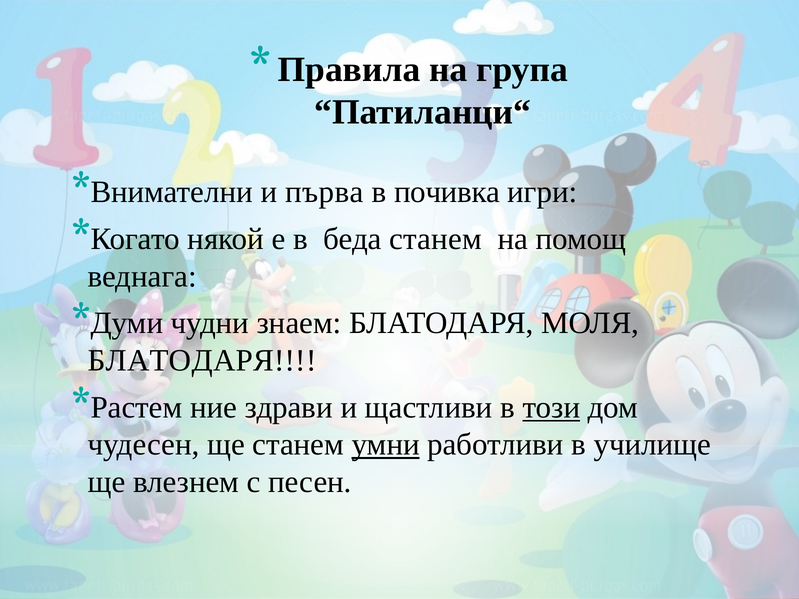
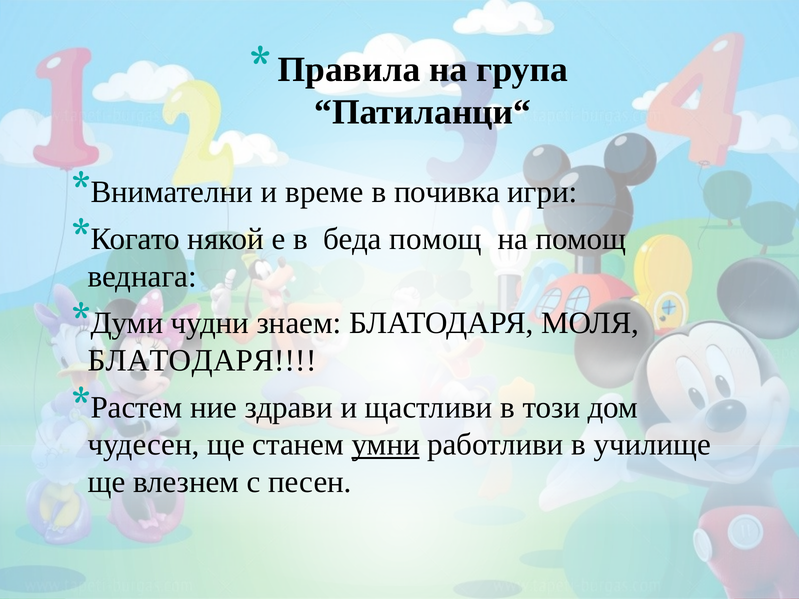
първа: първа -> време (324, 192)
беда станем: станем -> помощ (436, 239)
този underline: present -> none (551, 408)
